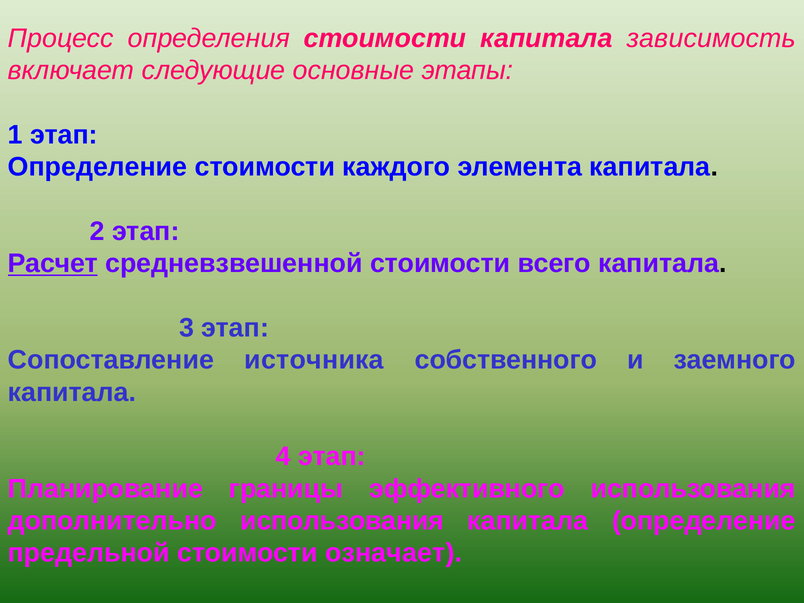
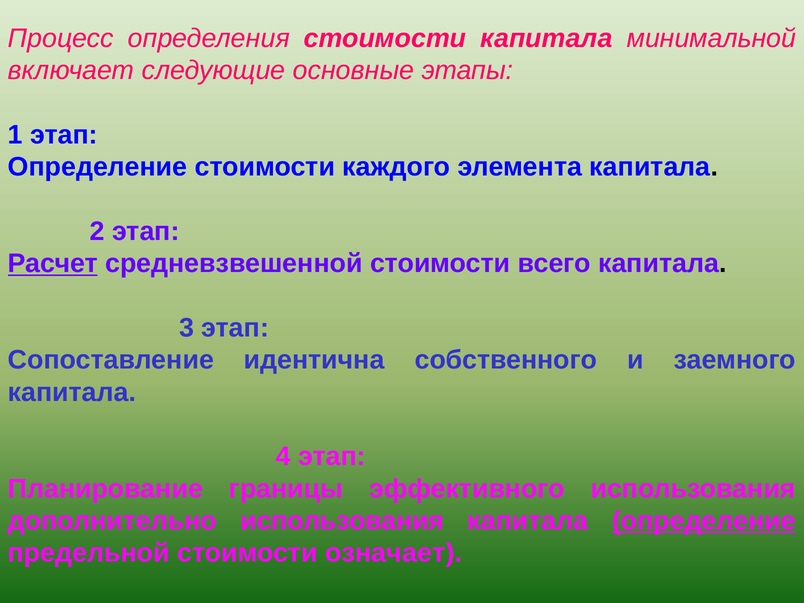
зависимость: зависимость -> минимальной (711, 38)
источника: источника -> идентична (314, 360)
определение underline: none -> present (704, 521)
